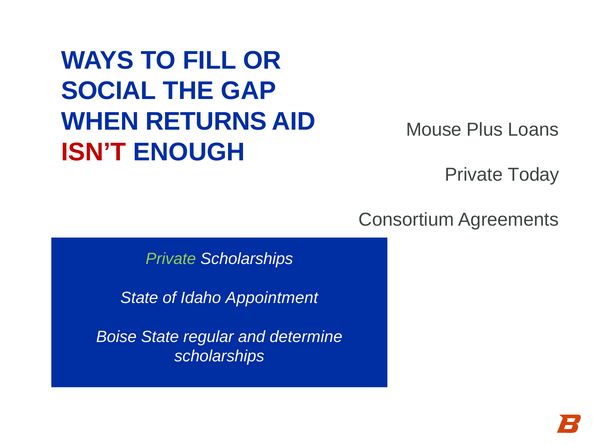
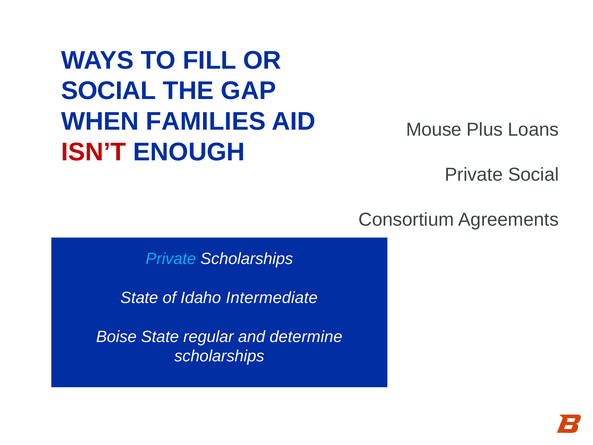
RETURNS: RETURNS -> FAMILIES (206, 121)
Private Today: Today -> Social (533, 175)
Private colour: light green -> light blue (171, 259)
Appointment: Appointment -> Intermediate (272, 298)
